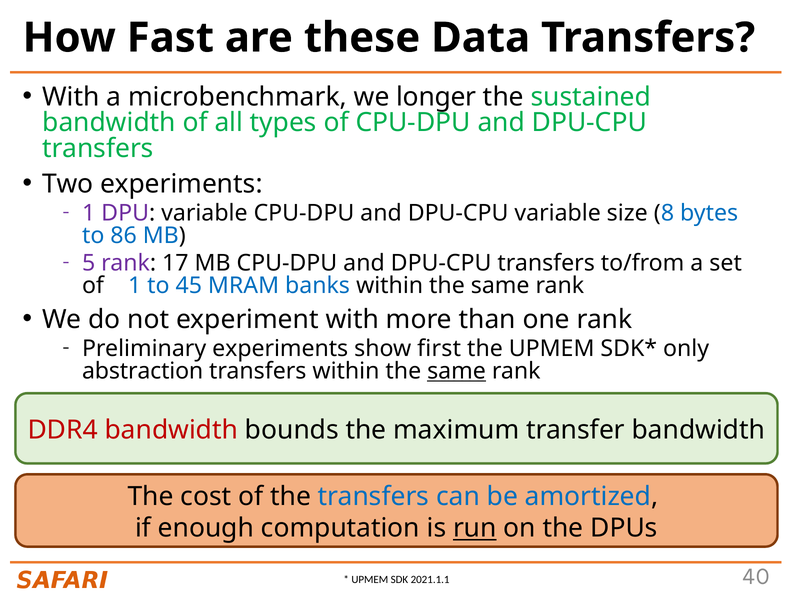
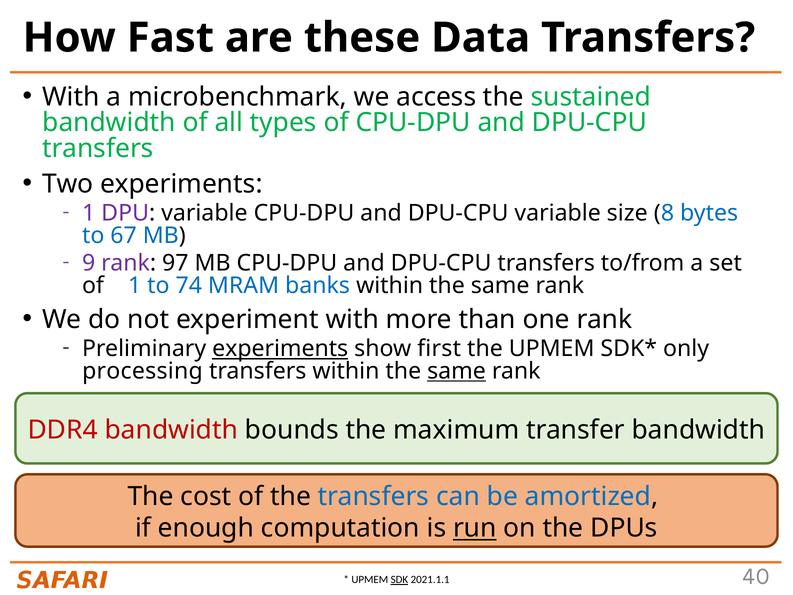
longer: longer -> access (436, 97)
86: 86 -> 67 (124, 236)
5: 5 -> 9 (89, 263)
17: 17 -> 97 (175, 263)
45: 45 -> 74 (189, 285)
experiments underline: none -> present (280, 348)
abstraction: abstraction -> processing (142, 371)
SDK underline: none -> present (399, 580)
